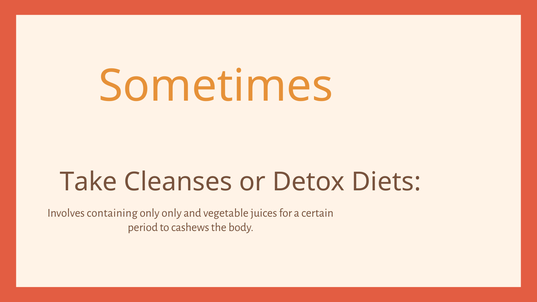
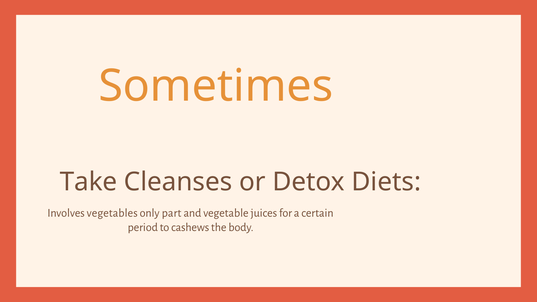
containing: containing -> vegetables (112, 213)
only only: only -> part (172, 213)
